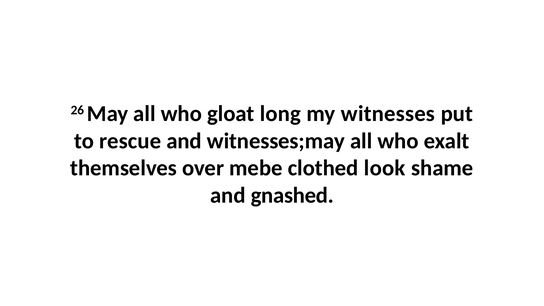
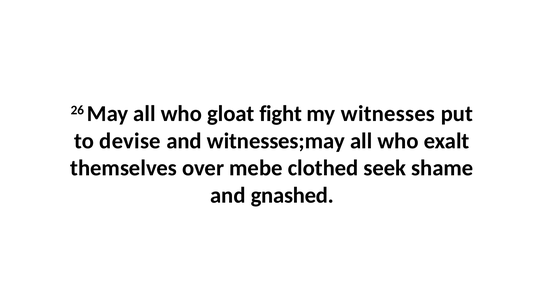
long: long -> fight (281, 114)
rescue: rescue -> devise (130, 141)
look: look -> seek (385, 168)
